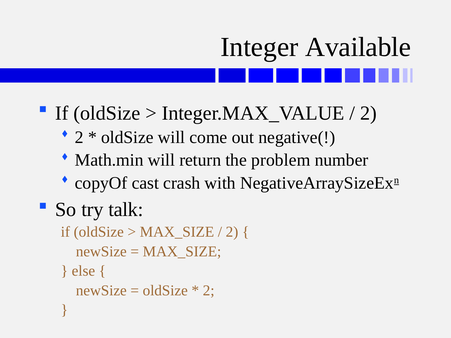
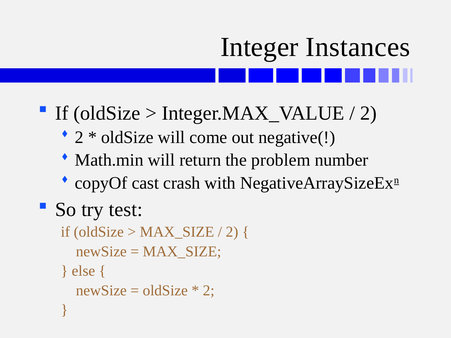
Available: Available -> Instances (358, 47)
talk: talk -> test (126, 210)
